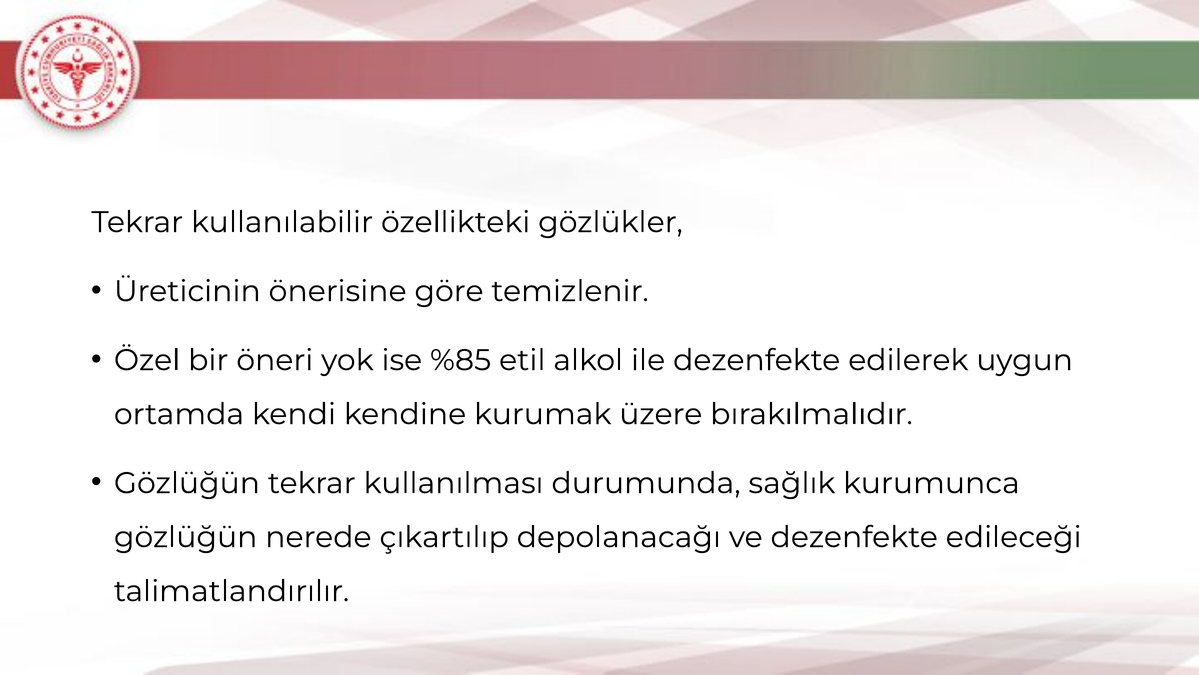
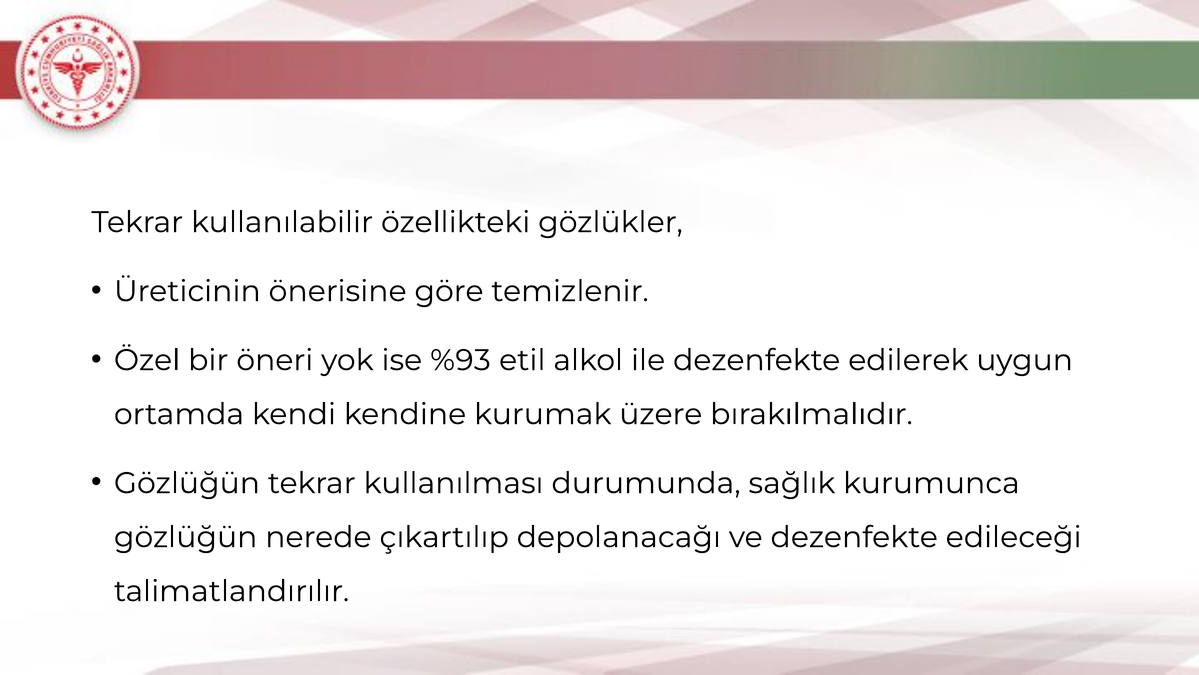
%85: %85 -> %93 (460, 360)
